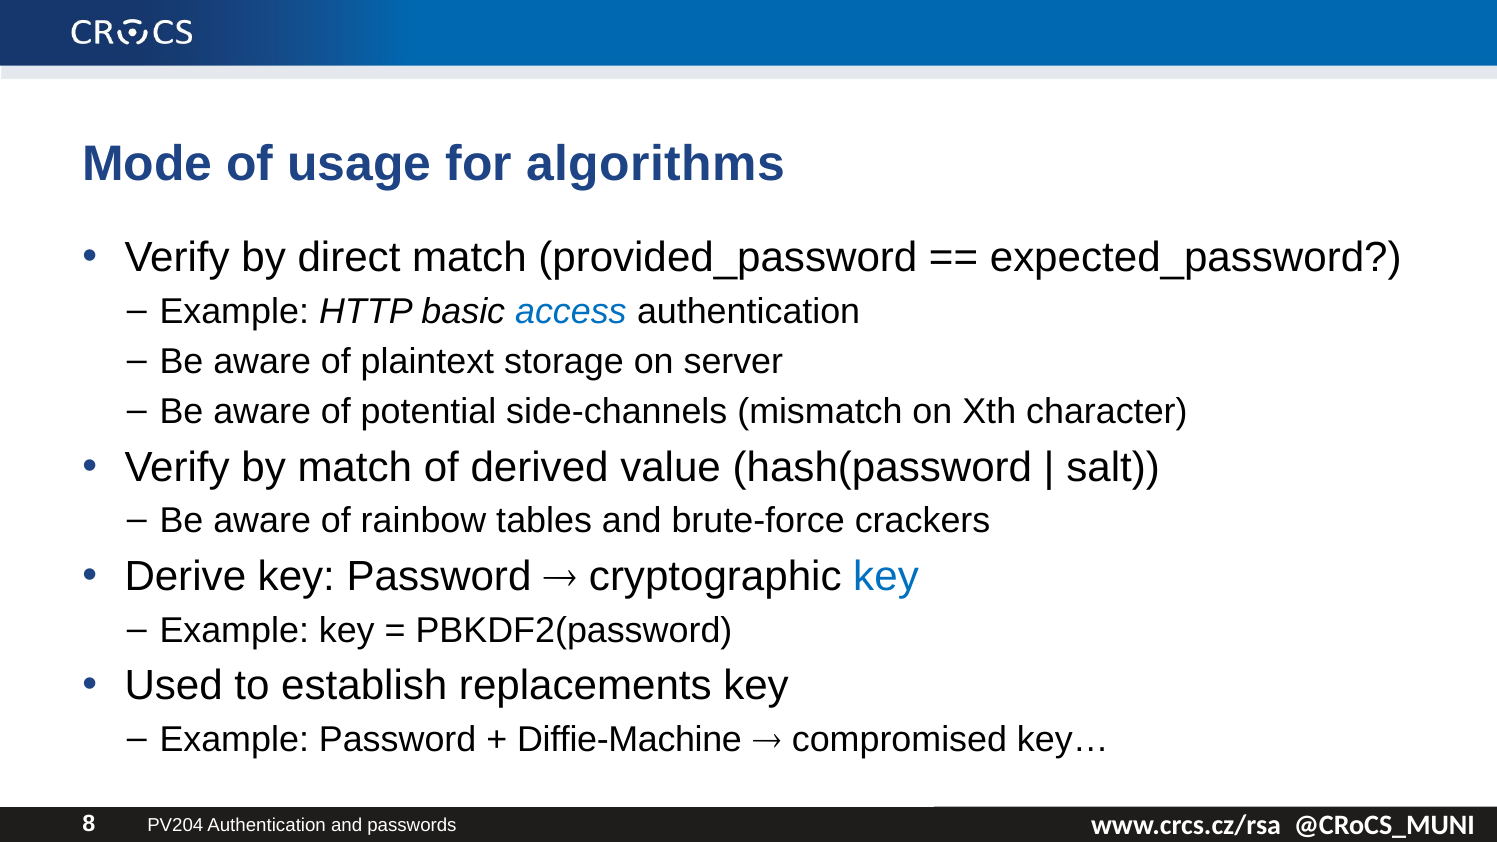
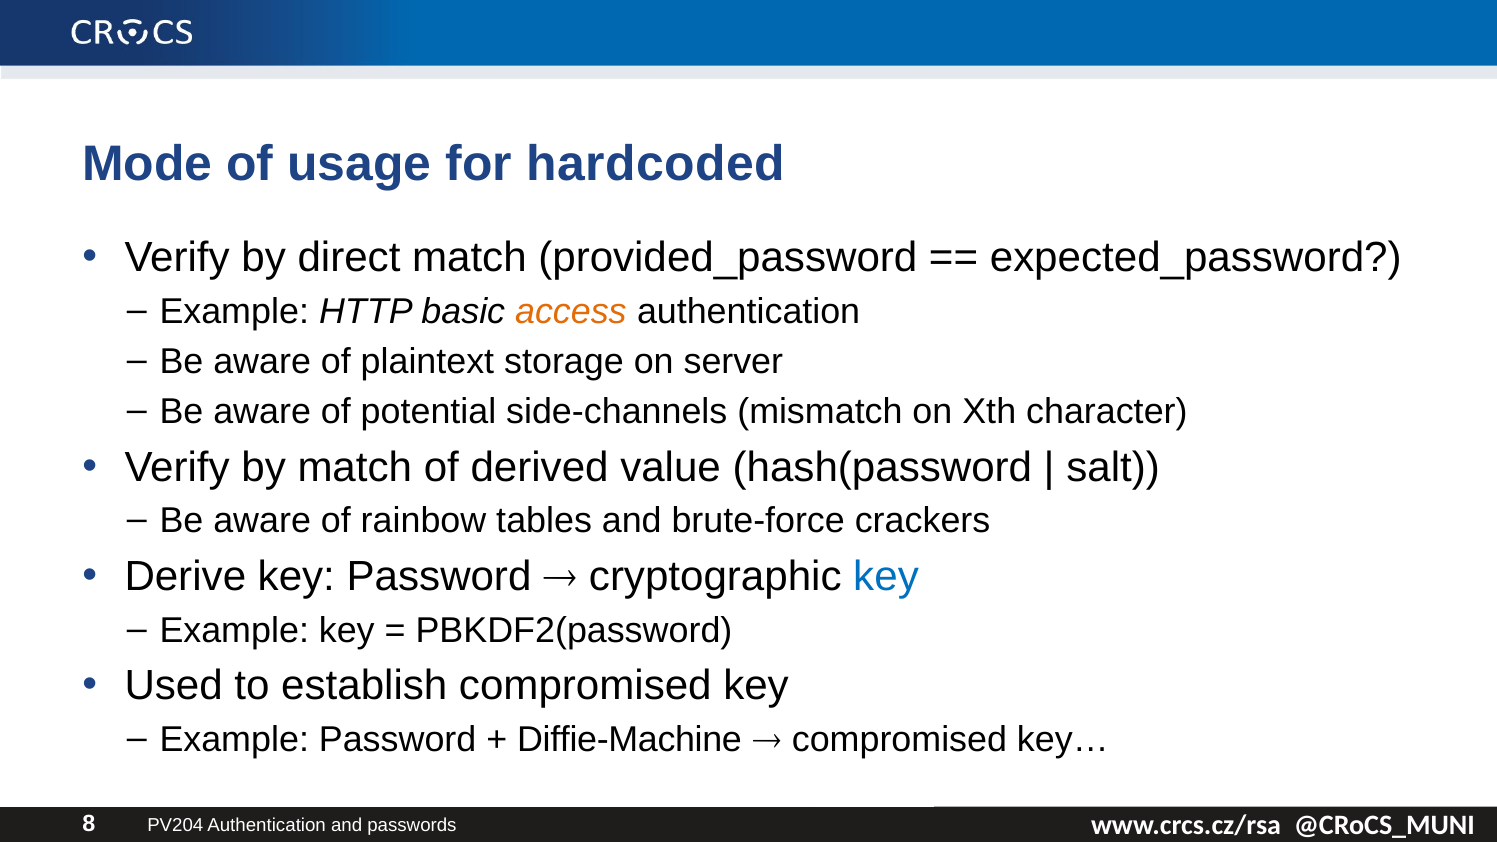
algorithms: algorithms -> hardcoded (656, 164)
access colour: blue -> orange (571, 312)
establish replacements: replacements -> compromised (585, 686)
